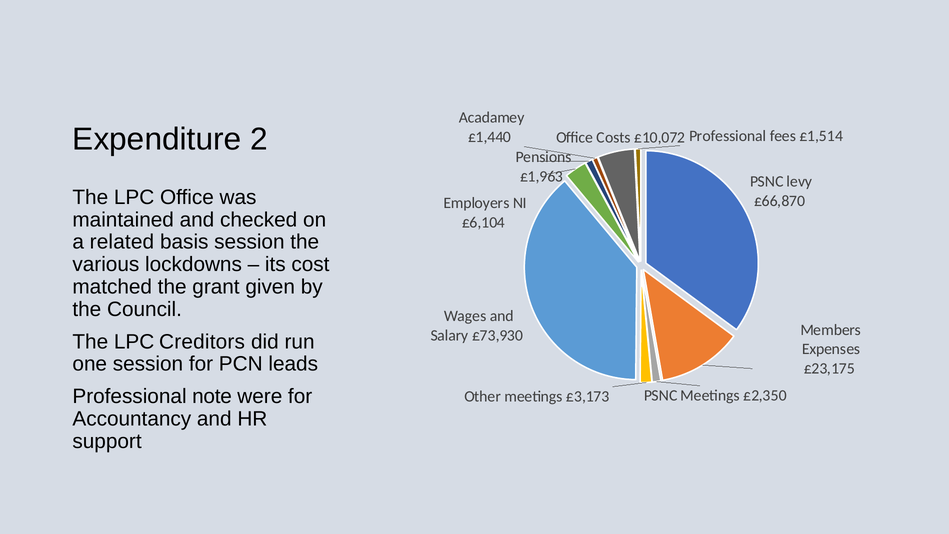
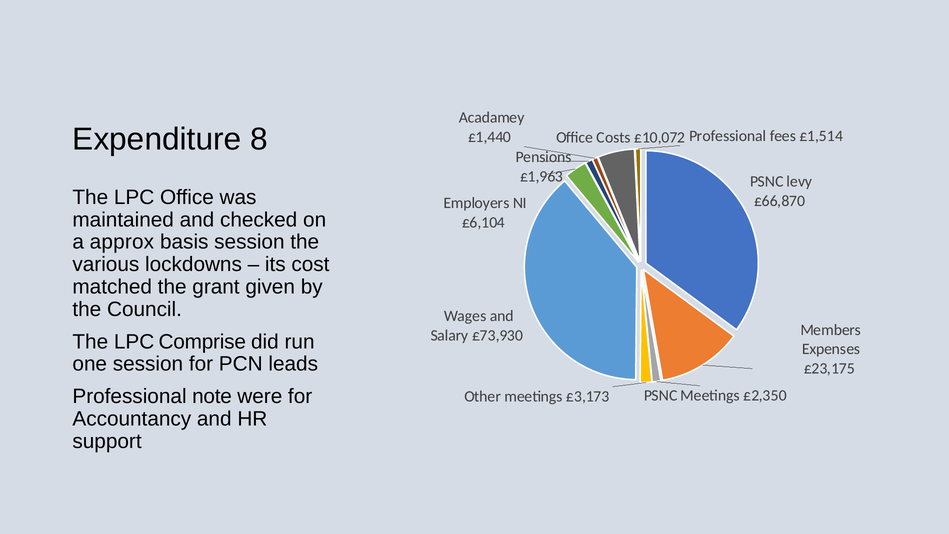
2: 2 -> 8 (259, 139)
related: related -> approx (122, 242)
Creditors: Creditors -> Comprise (202, 342)
